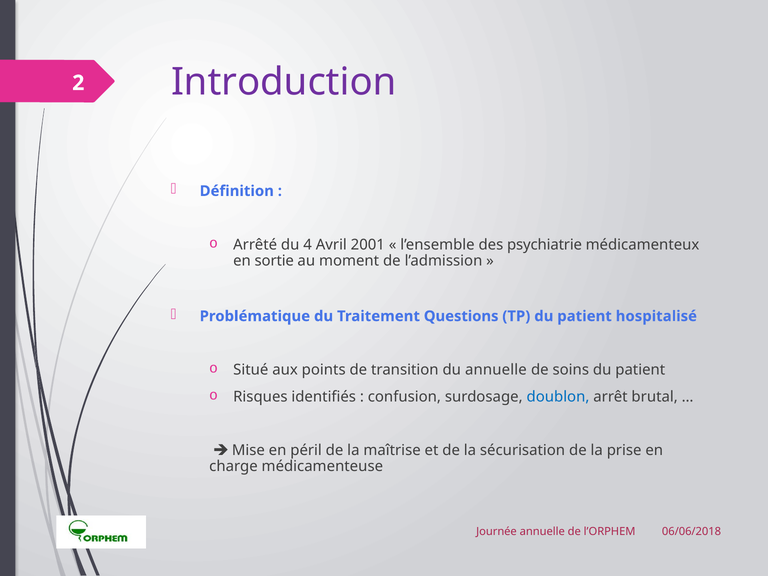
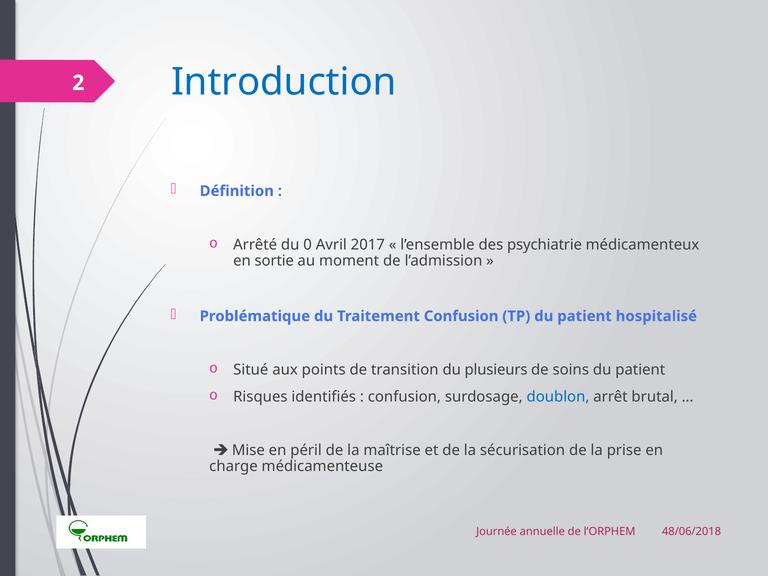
Introduction colour: purple -> blue (284, 82)
4: 4 -> 0 (308, 245)
2001: 2001 -> 2017 (368, 245)
Traitement Questions: Questions -> Confusion (461, 316)
du annuelle: annuelle -> plusieurs (496, 370)
06/06/2018: 06/06/2018 -> 48/06/2018 (692, 532)
